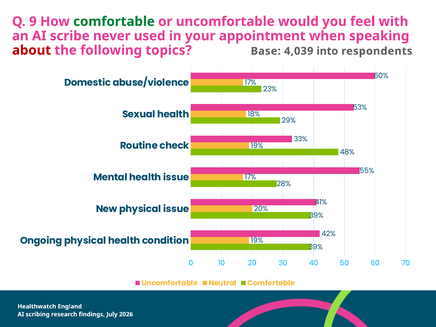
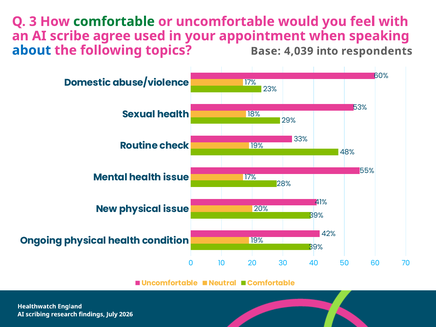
9: 9 -> 3 (33, 22)
never: never -> agree (112, 36)
about colour: red -> blue (32, 50)
